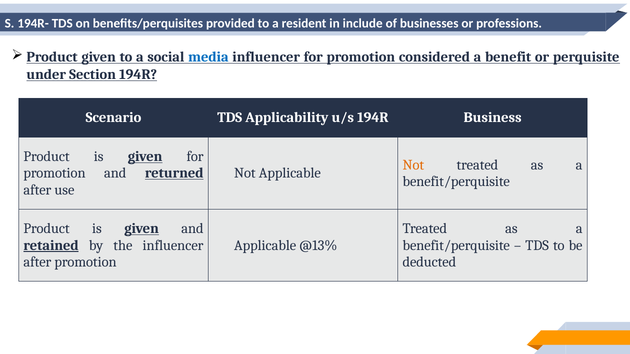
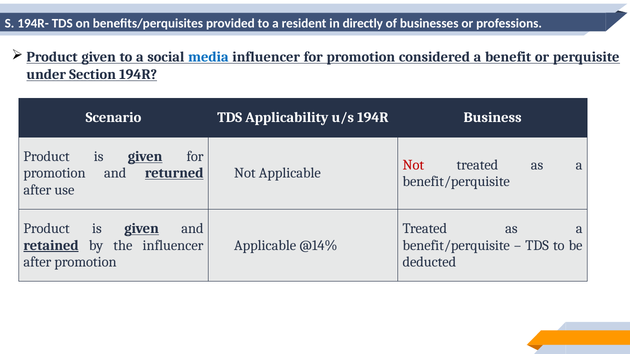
include: include -> directly (363, 23)
Not colour: orange -> red (413, 165)
@13%: @13% -> @14% (318, 246)
